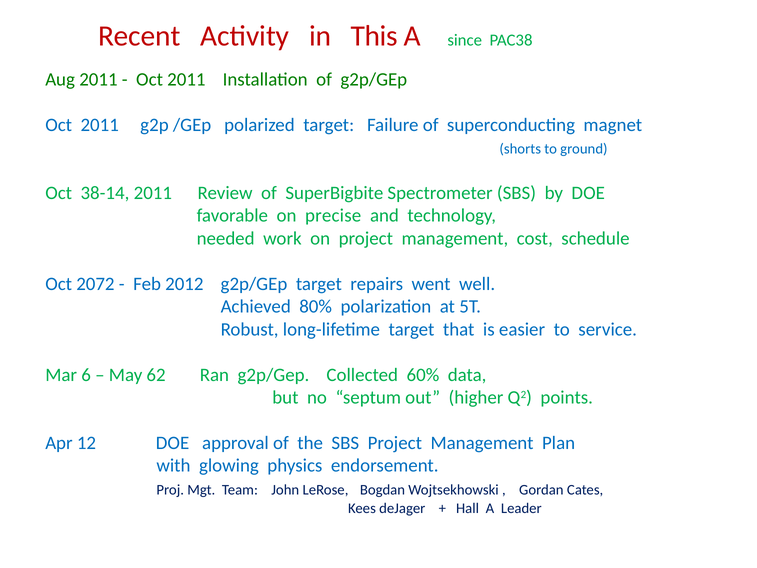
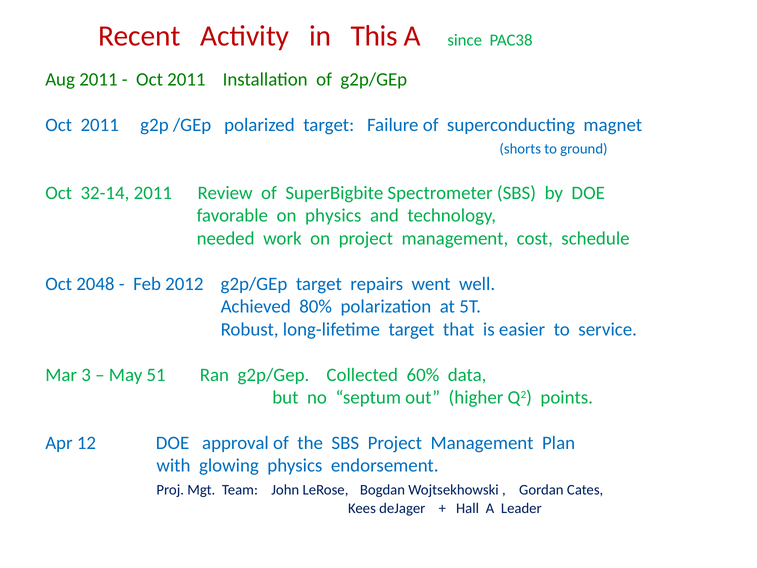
38-14: 38-14 -> 32-14 (105, 193)
on precise: precise -> physics (333, 216)
2072: 2072 -> 2048 (95, 284)
6: 6 -> 3 (86, 375)
62: 62 -> 51 (156, 375)
